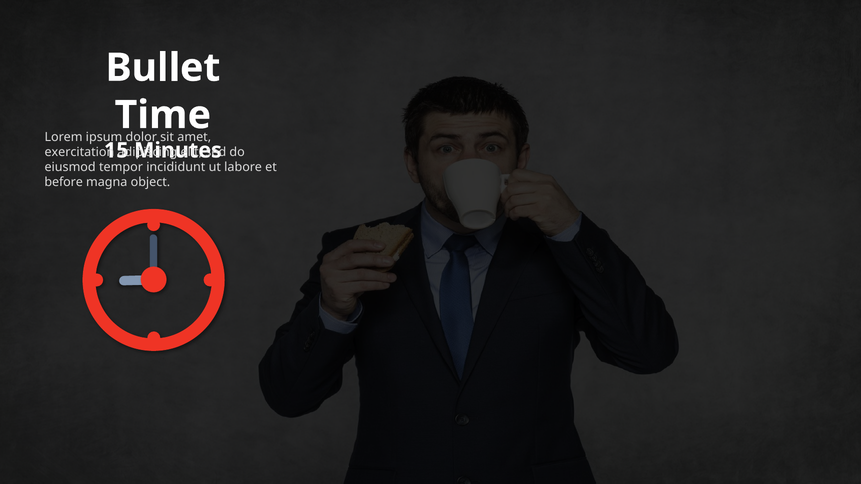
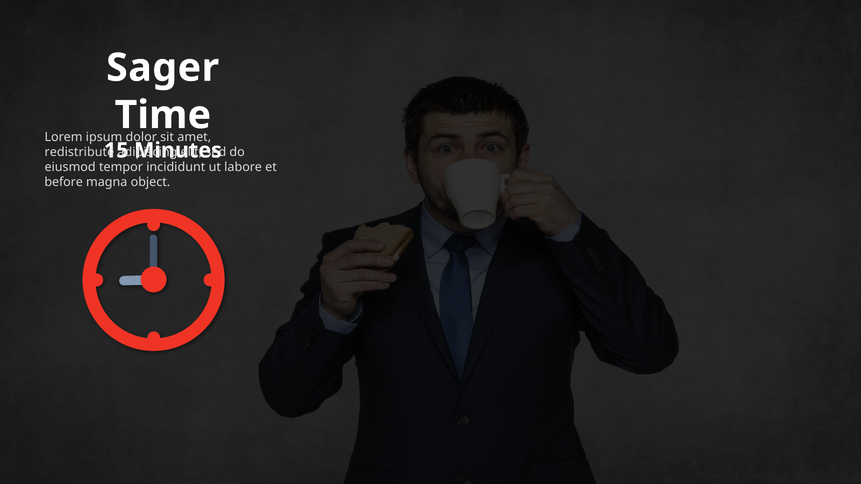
Bullet: Bullet -> Sager (163, 68)
exercitation: exercitation -> redistribute (79, 152)
